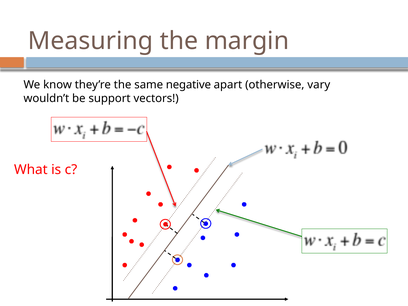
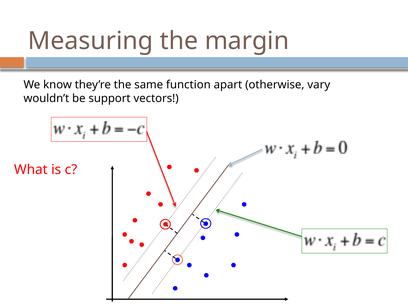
negative: negative -> function (188, 85)
